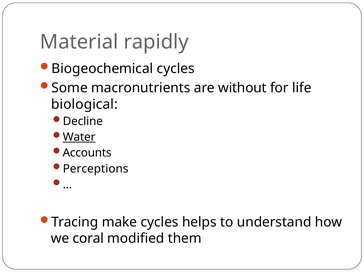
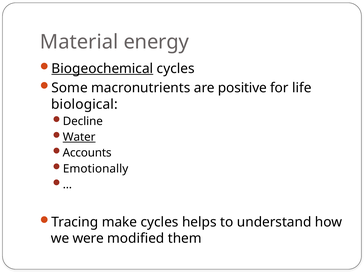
rapidly: rapidly -> energy (156, 42)
Biogeochemical underline: none -> present (102, 69)
without: without -> positive (242, 88)
Perceptions: Perceptions -> Emotionally (96, 169)
coral: coral -> were (88, 238)
